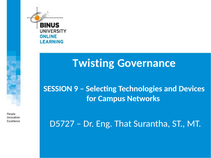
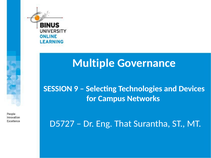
Twisting: Twisting -> Multiple (93, 63)
